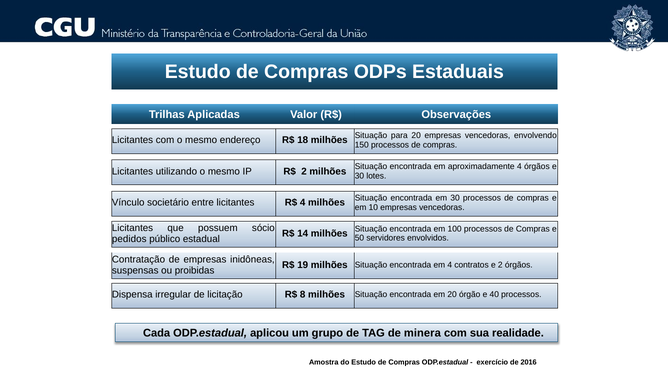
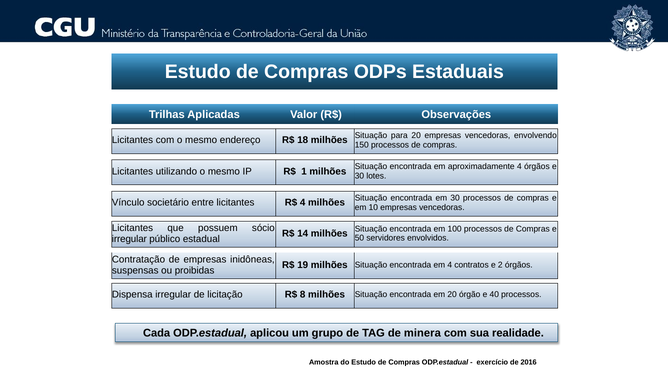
R$ 2: 2 -> 1 (304, 171)
pedidos: pedidos -> irregular (129, 239)
